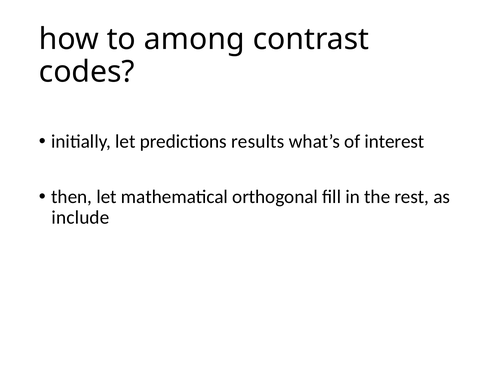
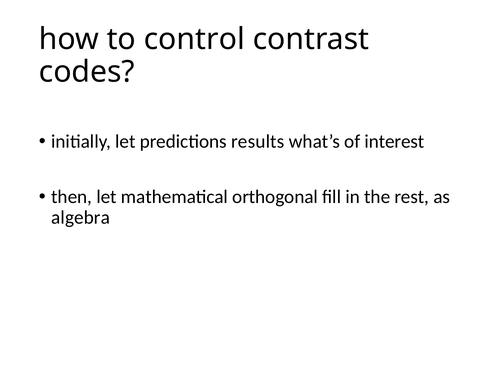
among: among -> control (194, 39)
include: include -> algebra (81, 217)
